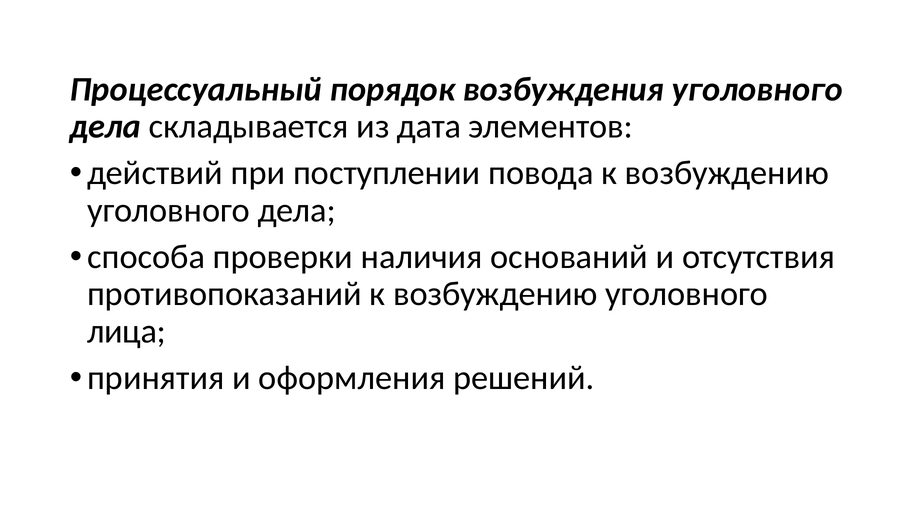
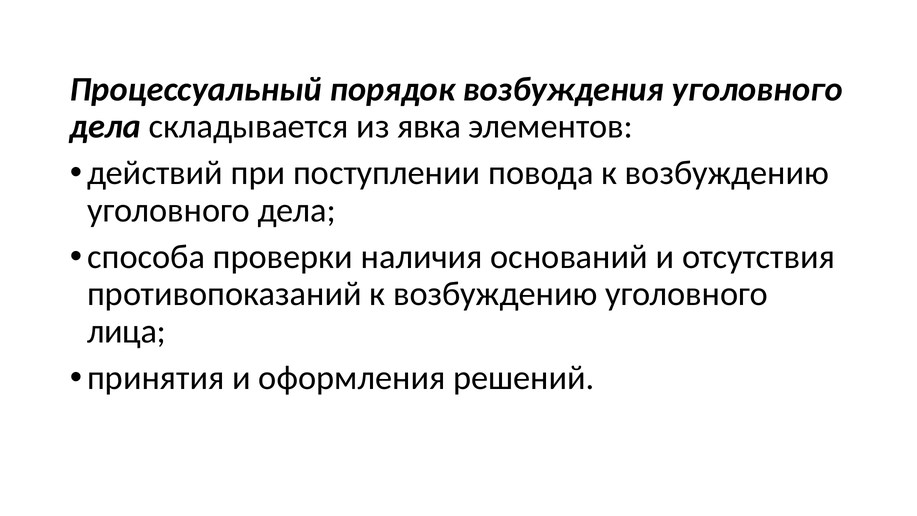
дата: дата -> явка (429, 126)
